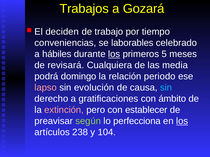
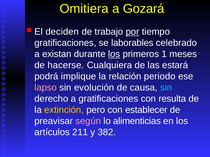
Trabajos: Trabajos -> Omitiera (84, 9)
por underline: none -> present (133, 32)
conveniencias: conveniencias -> gratificaciones (65, 43)
hábiles: hábiles -> existan (57, 54)
5: 5 -> 1 (164, 54)
revisará: revisará -> hacerse (66, 65)
media: media -> estará (175, 65)
domingo: domingo -> implique (79, 77)
ámbito: ámbito -> resulta (172, 99)
extinción colour: pink -> yellow (64, 110)
según colour: light green -> pink (88, 121)
perfecciona: perfecciona -> alimenticias (137, 121)
los underline: present -> none (182, 121)
238: 238 -> 211 (80, 133)
104: 104 -> 382 (107, 133)
